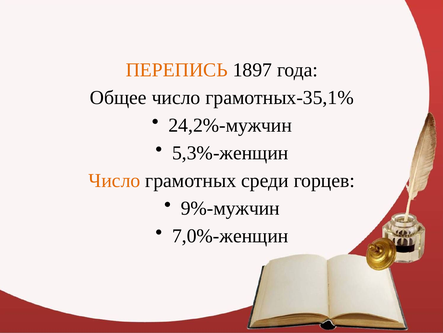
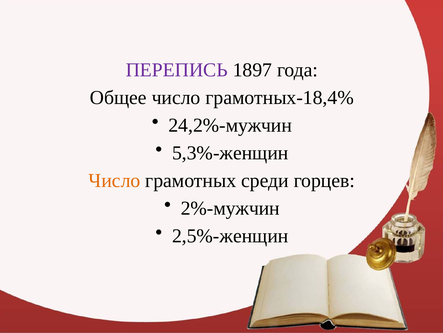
ПЕРЕПИСЬ colour: orange -> purple (177, 70)
грамотных-35,1%: грамотных-35,1% -> грамотных-18,4% (280, 97)
9%-мужчин: 9%-мужчин -> 2%-мужчин (230, 208)
7,0%-женщин: 7,0%-женщин -> 2,5%-женщин (230, 235)
